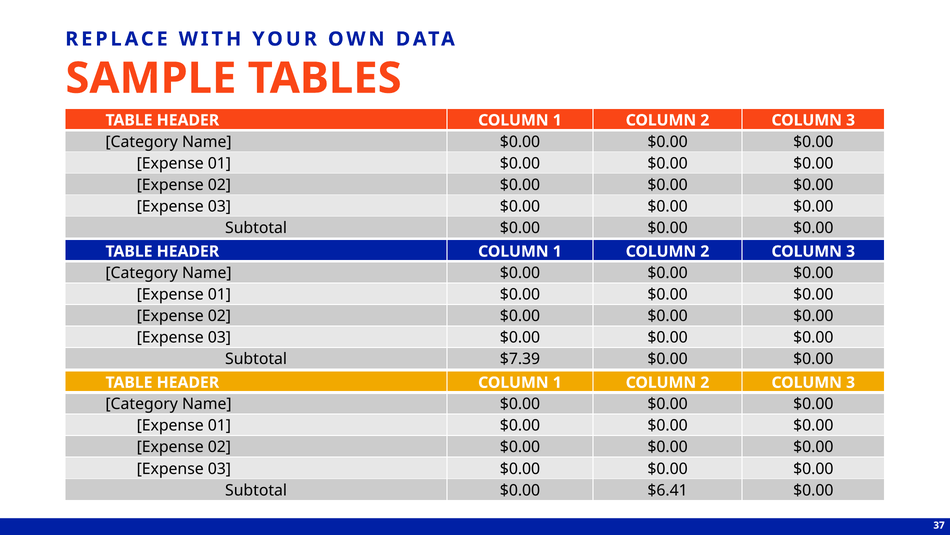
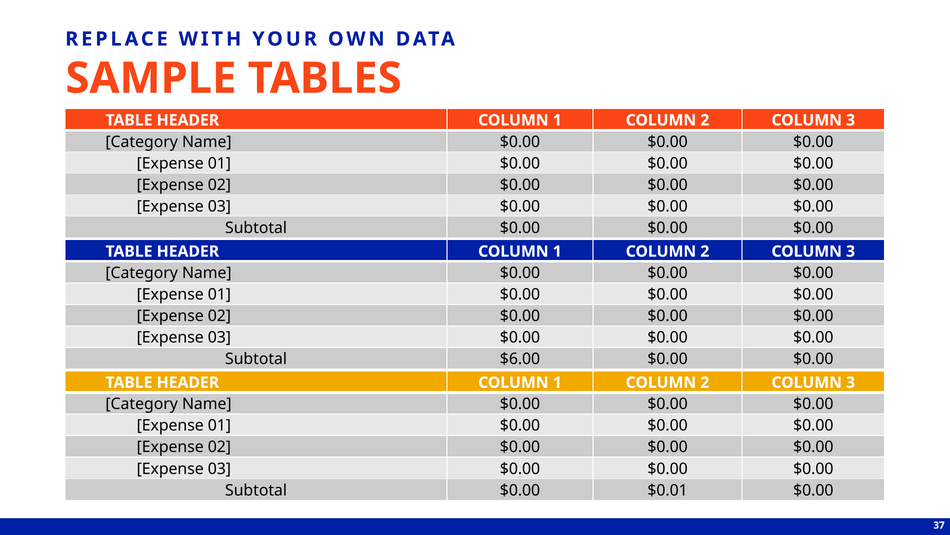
$7.39: $7.39 -> $6.00 (520, 359)
$6.41: $6.41 -> $0.01 (668, 490)
